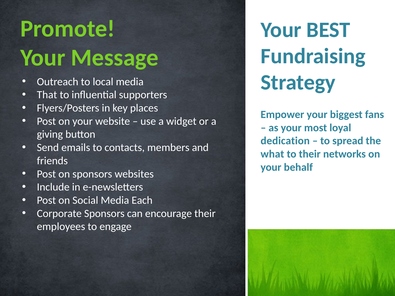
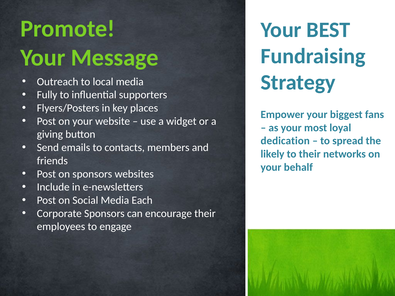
That: That -> Fully (47, 95)
what: what -> likely (272, 154)
